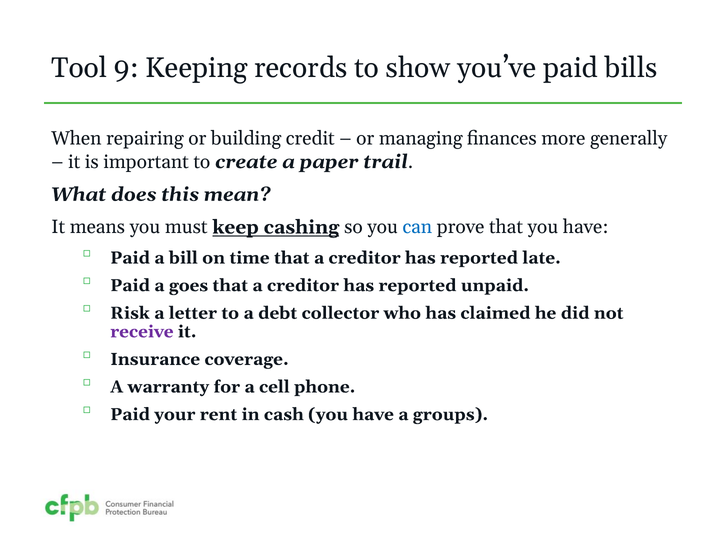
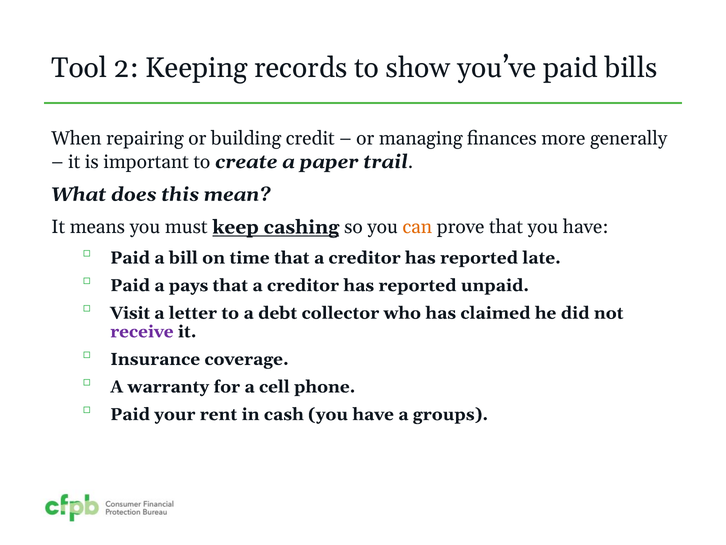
9: 9 -> 2 (126, 68)
can colour: blue -> orange (417, 227)
goes: goes -> pays (189, 285)
Risk: Risk -> Visit (130, 313)
